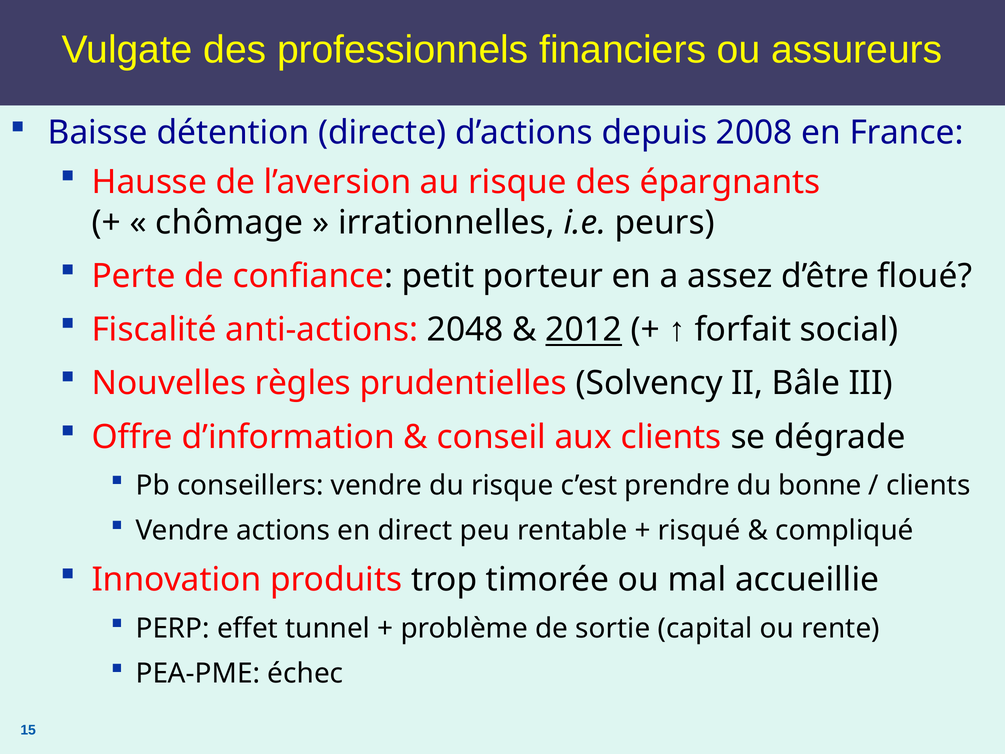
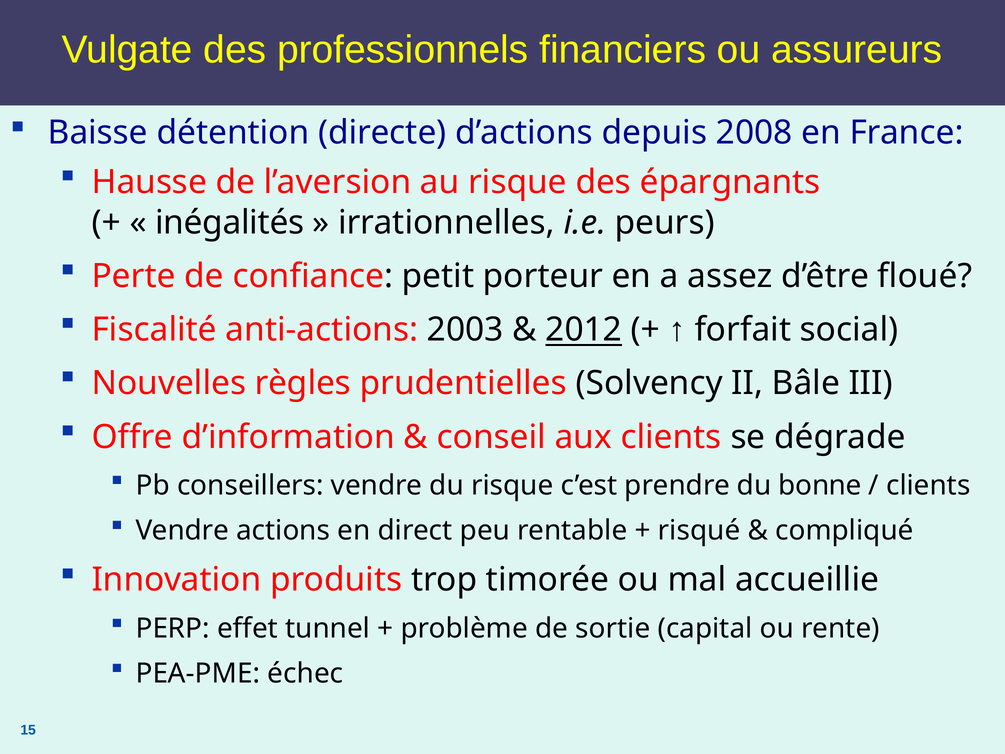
chômage: chômage -> inégalités (230, 223)
2048: 2048 -> 2003 (465, 330)
